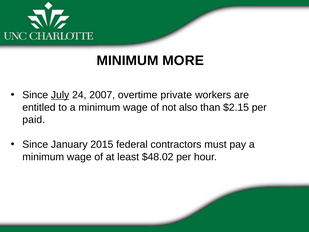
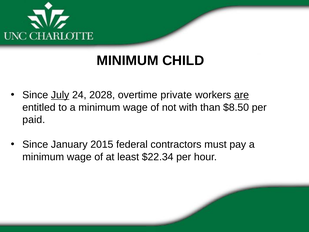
MORE: MORE -> CHILD (183, 60)
2007: 2007 -> 2028 (102, 95)
are underline: none -> present (242, 95)
also: also -> with (188, 107)
$2.15: $2.15 -> $8.50 (236, 107)
$48.02: $48.02 -> $22.34 (158, 157)
